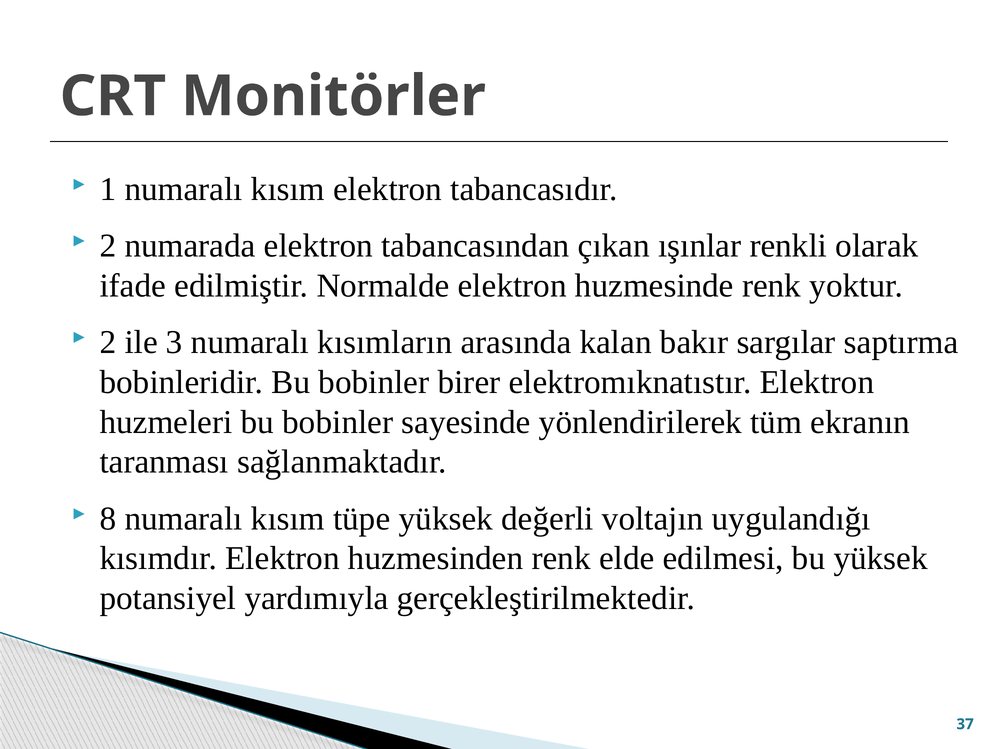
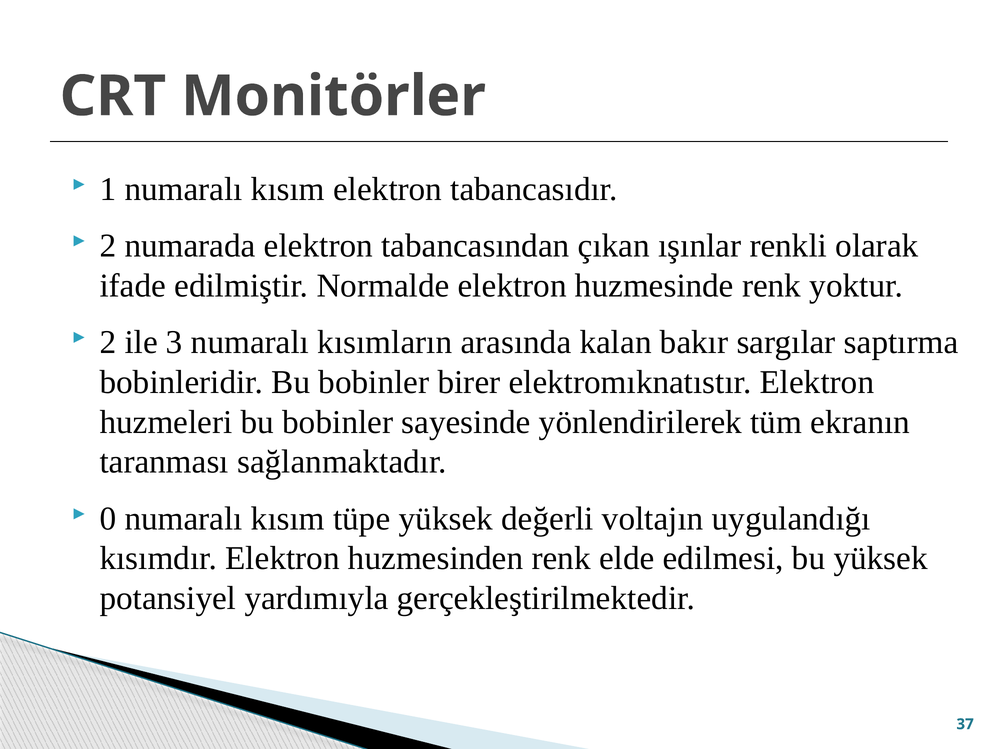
8: 8 -> 0 (108, 518)
